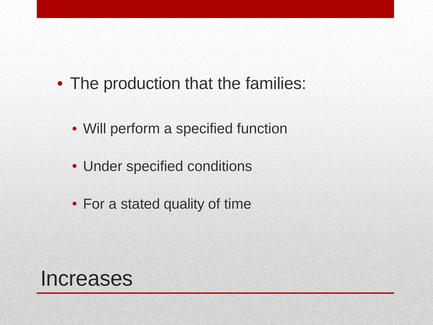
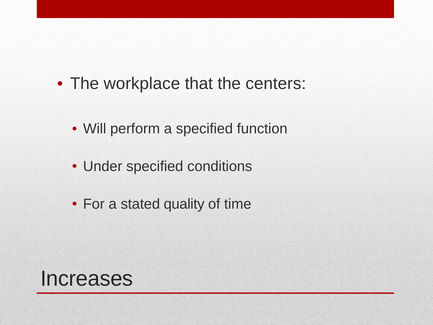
production: production -> workplace (142, 84)
families: families -> centers (276, 84)
